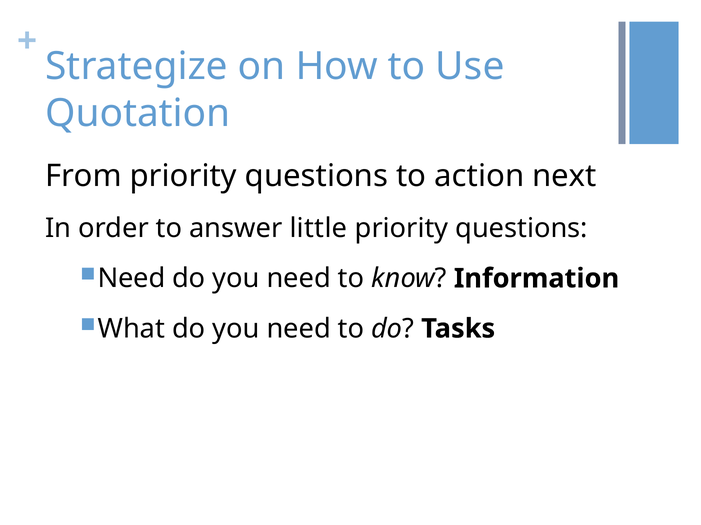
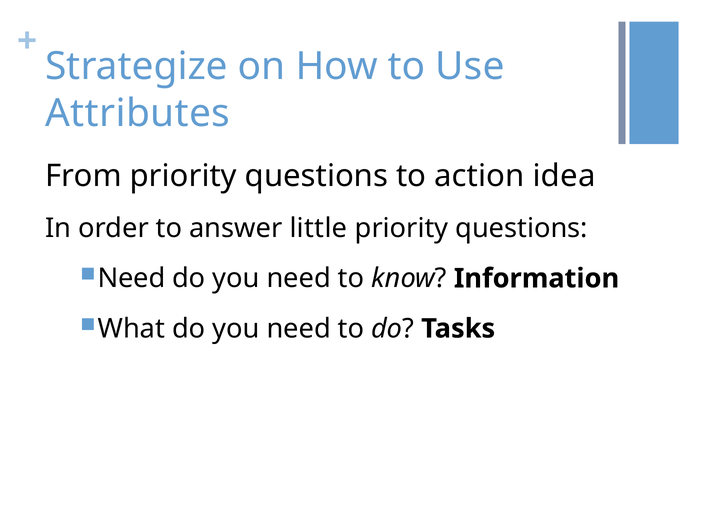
Quotation: Quotation -> Attributes (138, 113)
next: next -> idea (564, 176)
